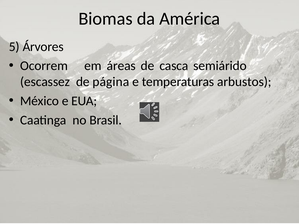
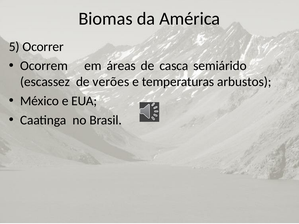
Árvores: Árvores -> Ocorrer (43, 47)
página: página -> verões (111, 82)
